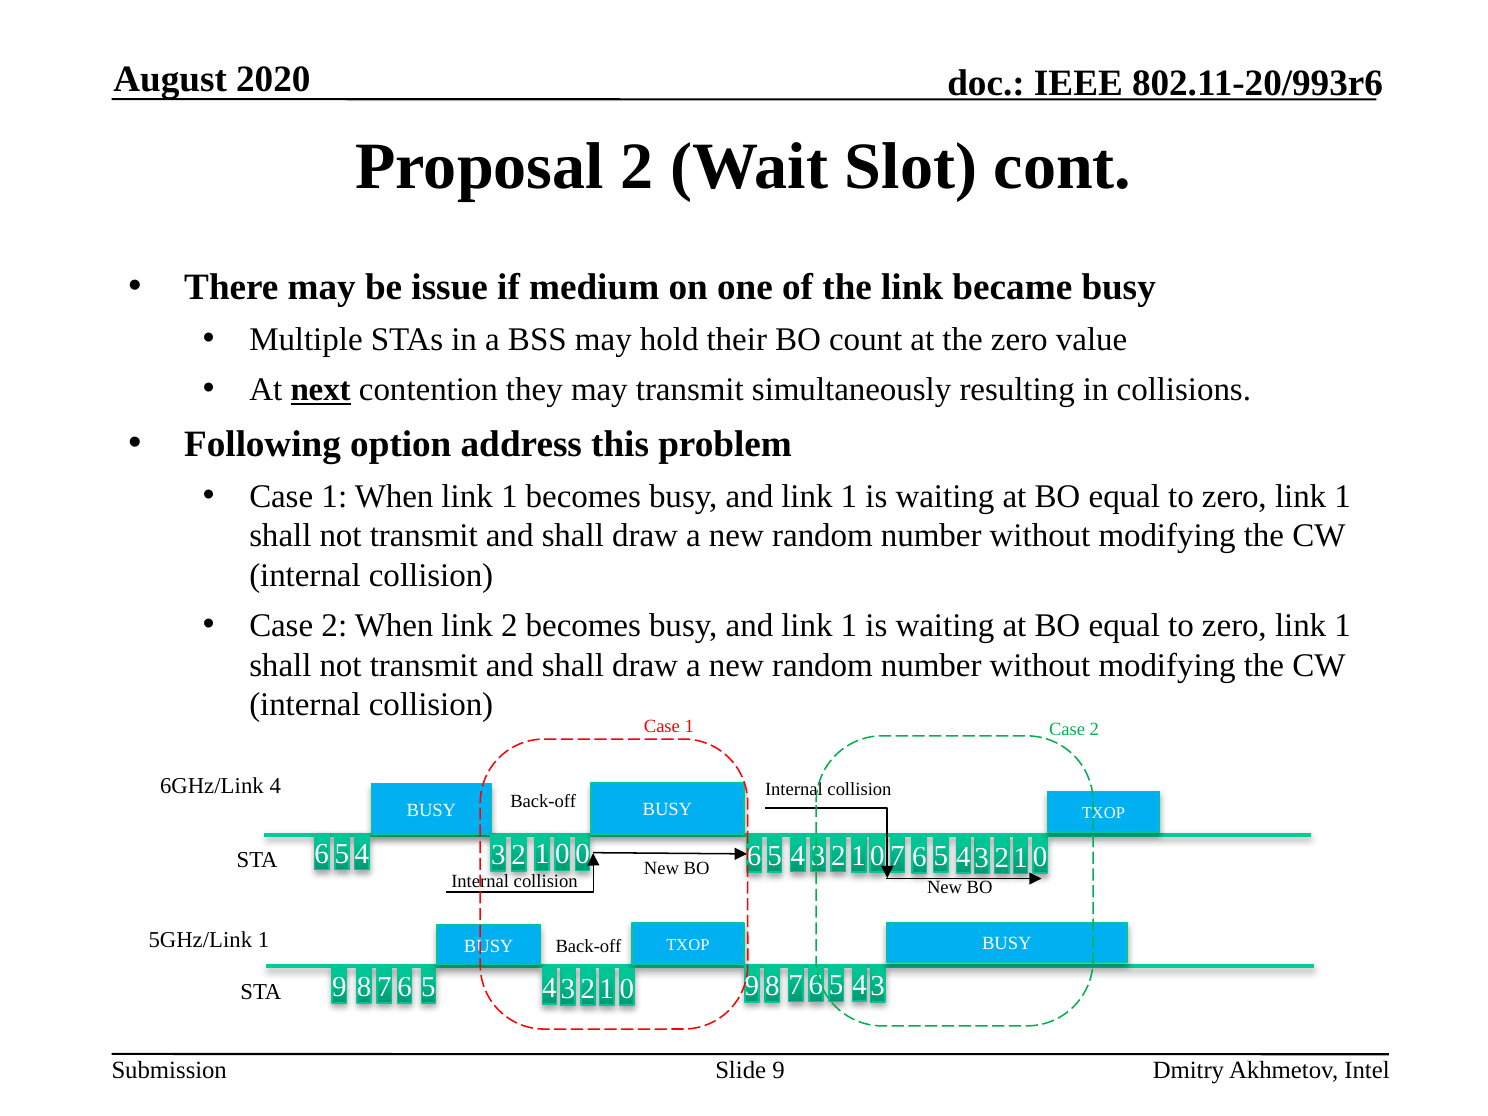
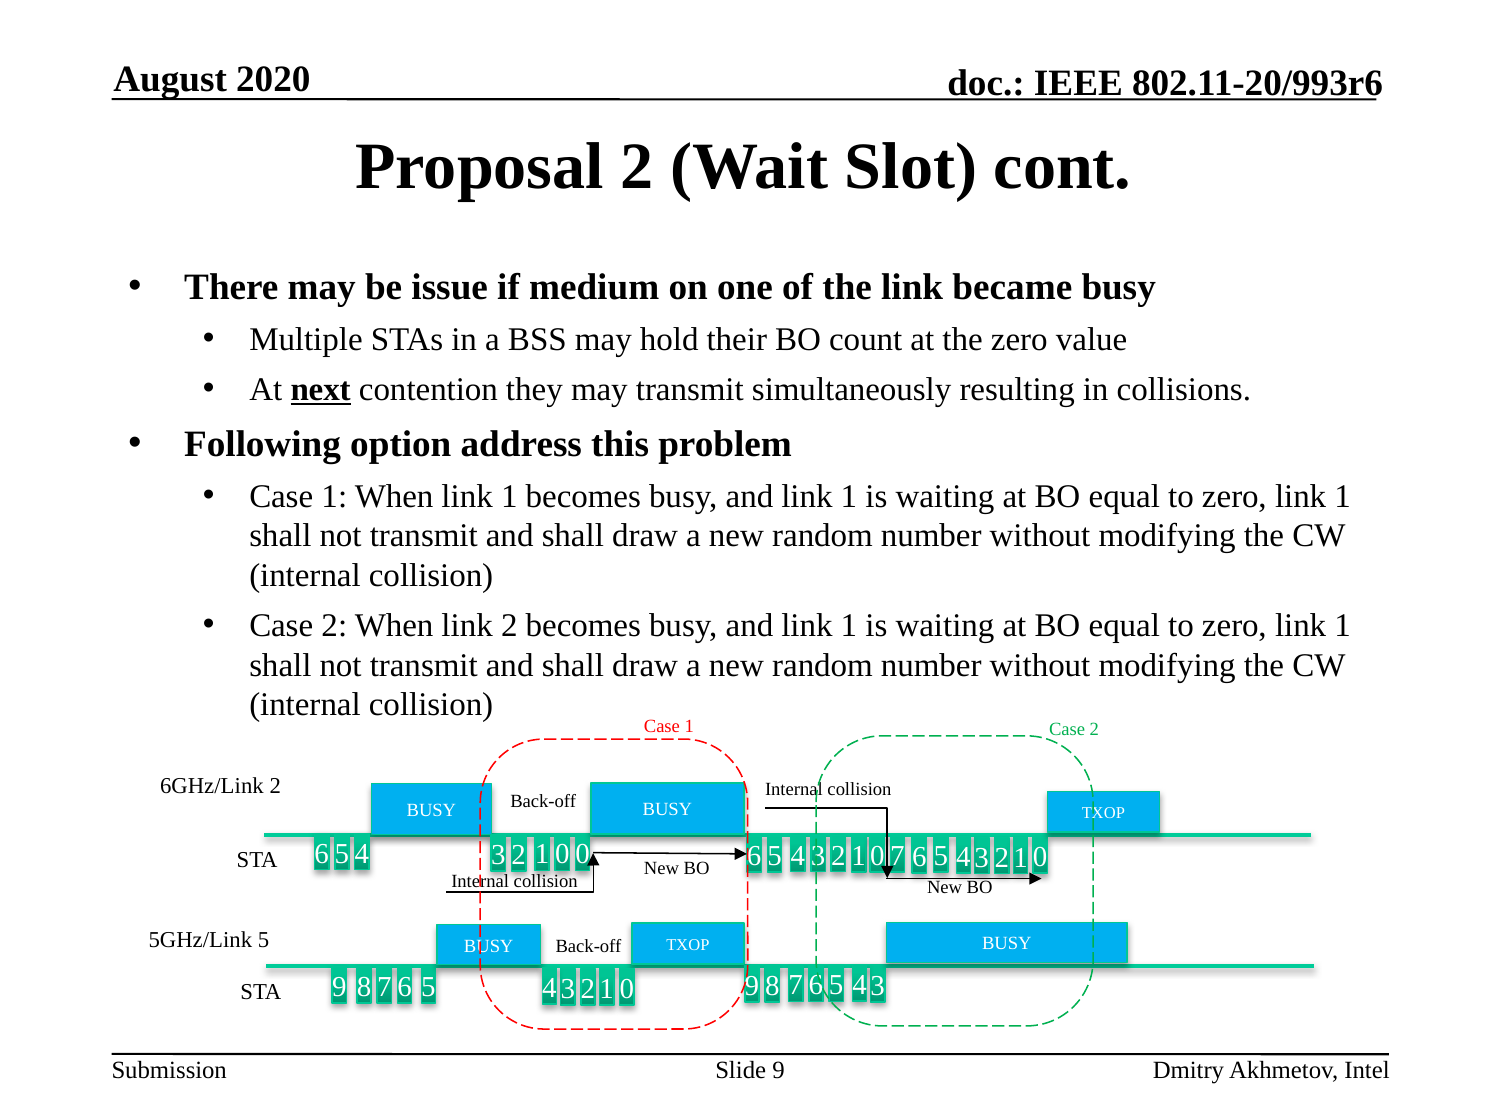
6GHz/Link 4: 4 -> 2 (275, 786)
5GHz/Link 1: 1 -> 5 (264, 940)
